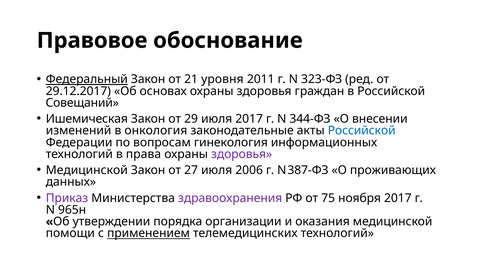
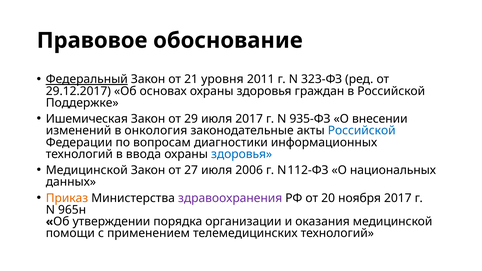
Совещаний: Совещаний -> Поддержке (82, 103)
344-ФЗ: 344-ФЗ -> 935-ФЗ (310, 119)
гинекология: гинекология -> диагностики (231, 142)
права: права -> ввода (143, 154)
здоровья colour: purple -> blue (242, 154)
387-ФЗ: 387-ФЗ -> 112-ФЗ (308, 170)
проживающих: проживающих -> национальных (393, 170)
Приказ colour: purple -> orange (67, 198)
75: 75 -> 20 (328, 198)
применением underline: present -> none (148, 233)
